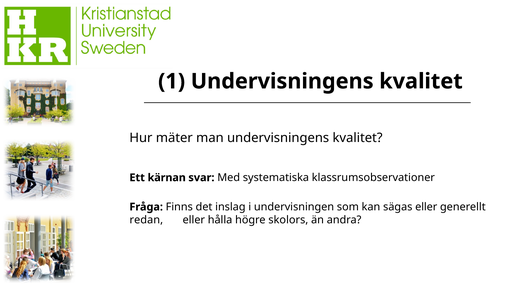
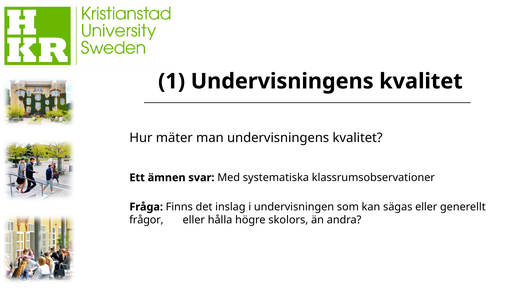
kärnan: kärnan -> ämnen (167, 178)
redan: redan -> frågor (146, 220)
